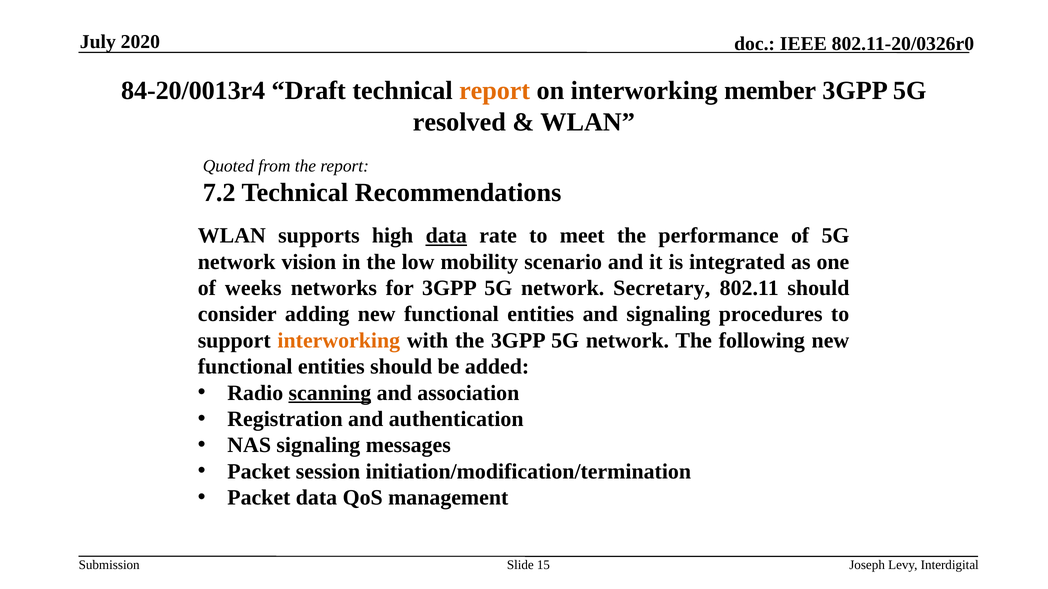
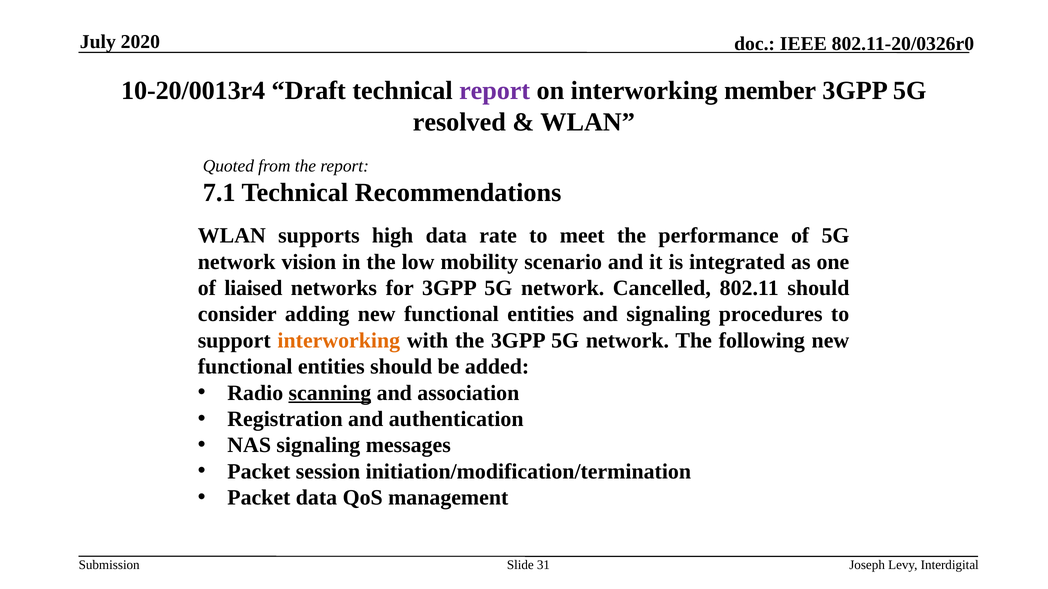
84-20/0013r4: 84-20/0013r4 -> 10-20/0013r4 (193, 91)
report colour: orange -> purple (495, 91)
7.2: 7.2 -> 7.1 (219, 193)
data underline: present -> none (446, 236)
weeks: weeks -> liaised (253, 288)
Secretary: Secretary -> Cancelled (662, 288)
15: 15 -> 31 (543, 565)
